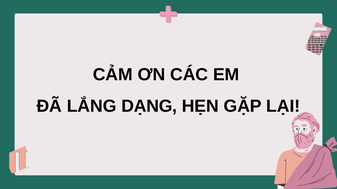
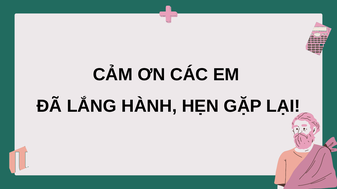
DẠNG: DẠNG -> HÀNH (149, 107)
